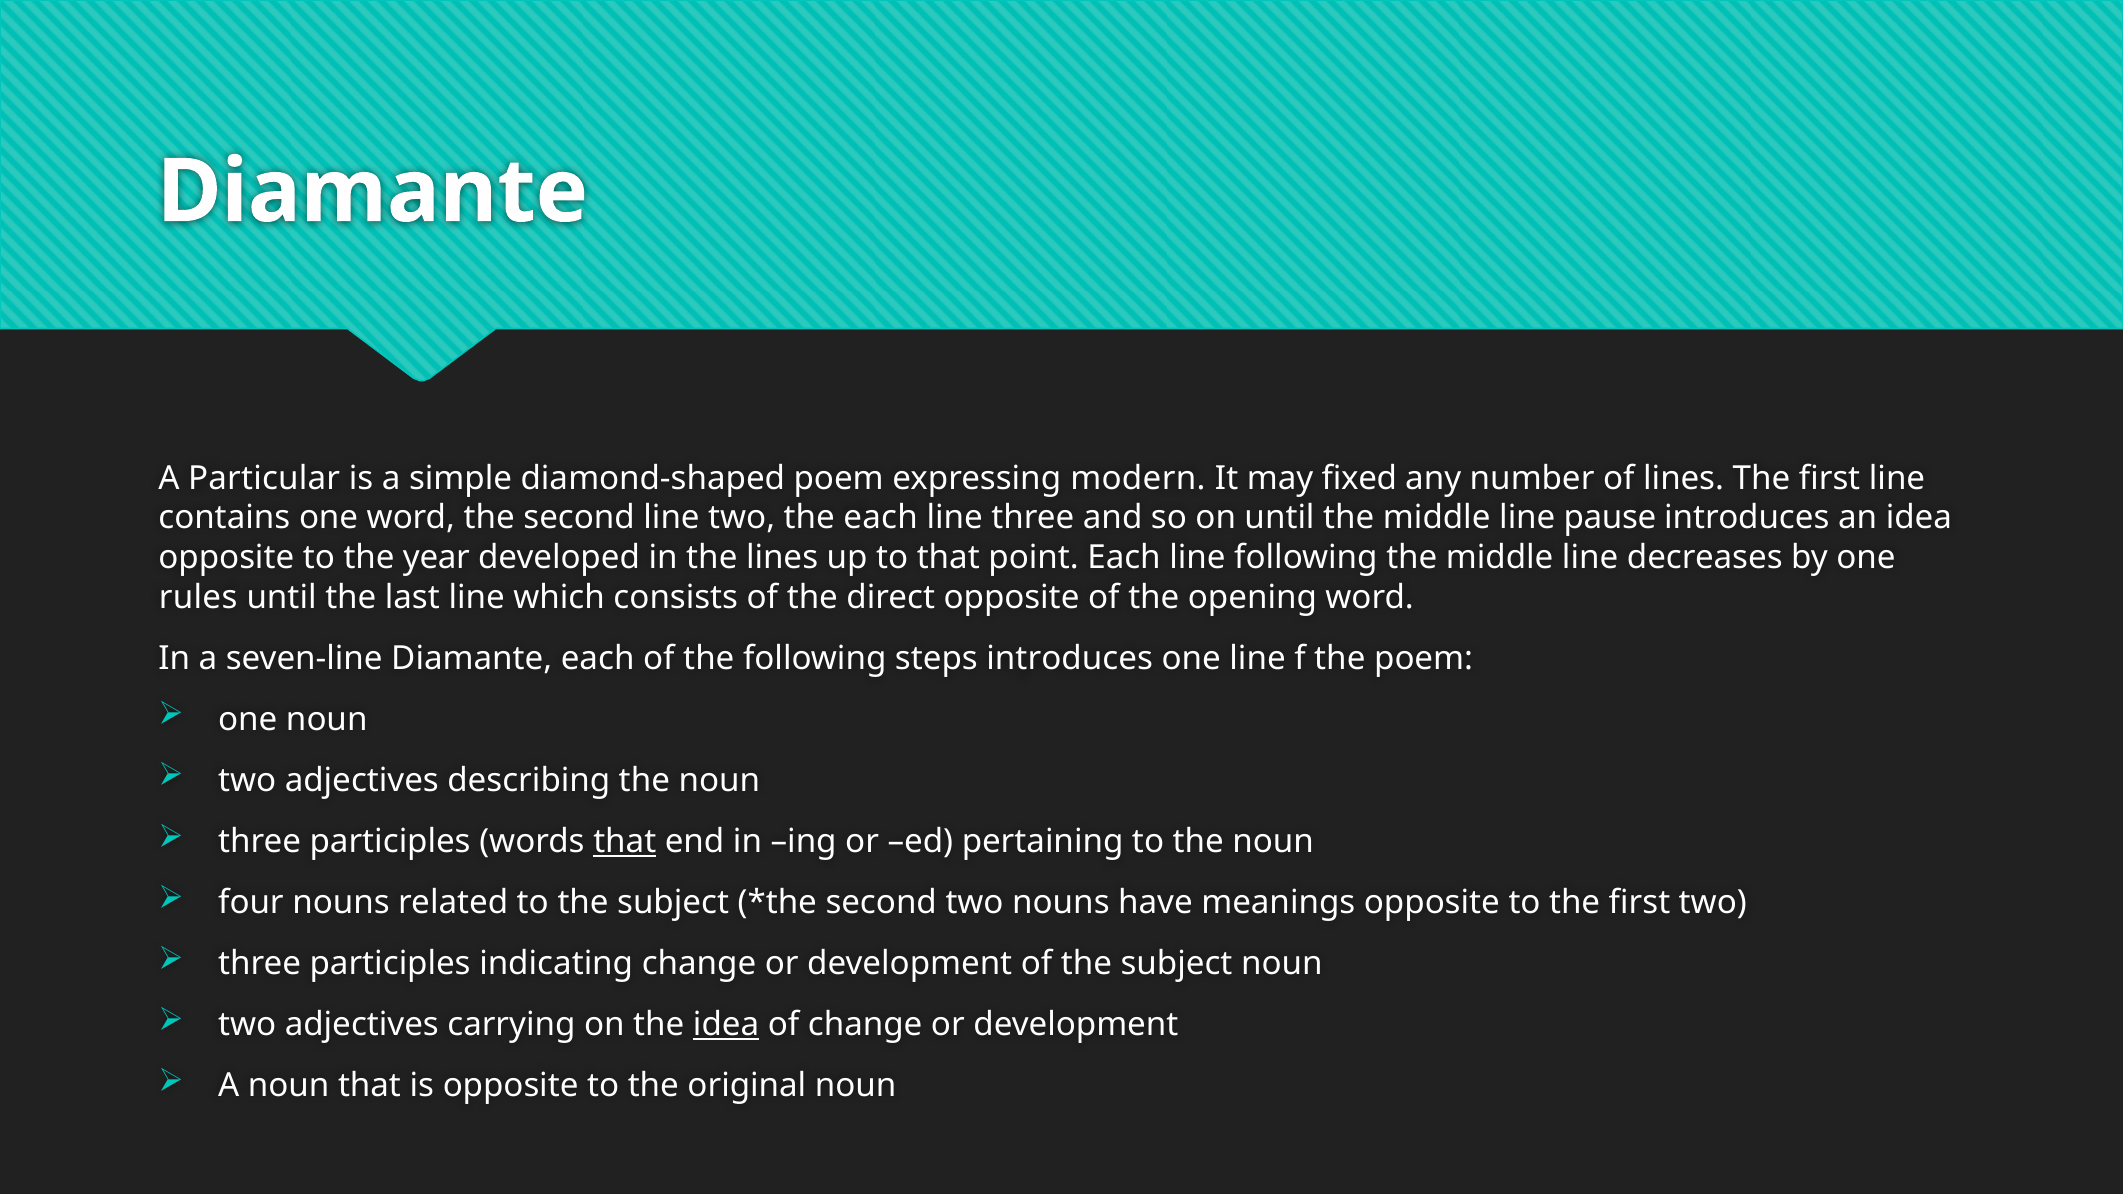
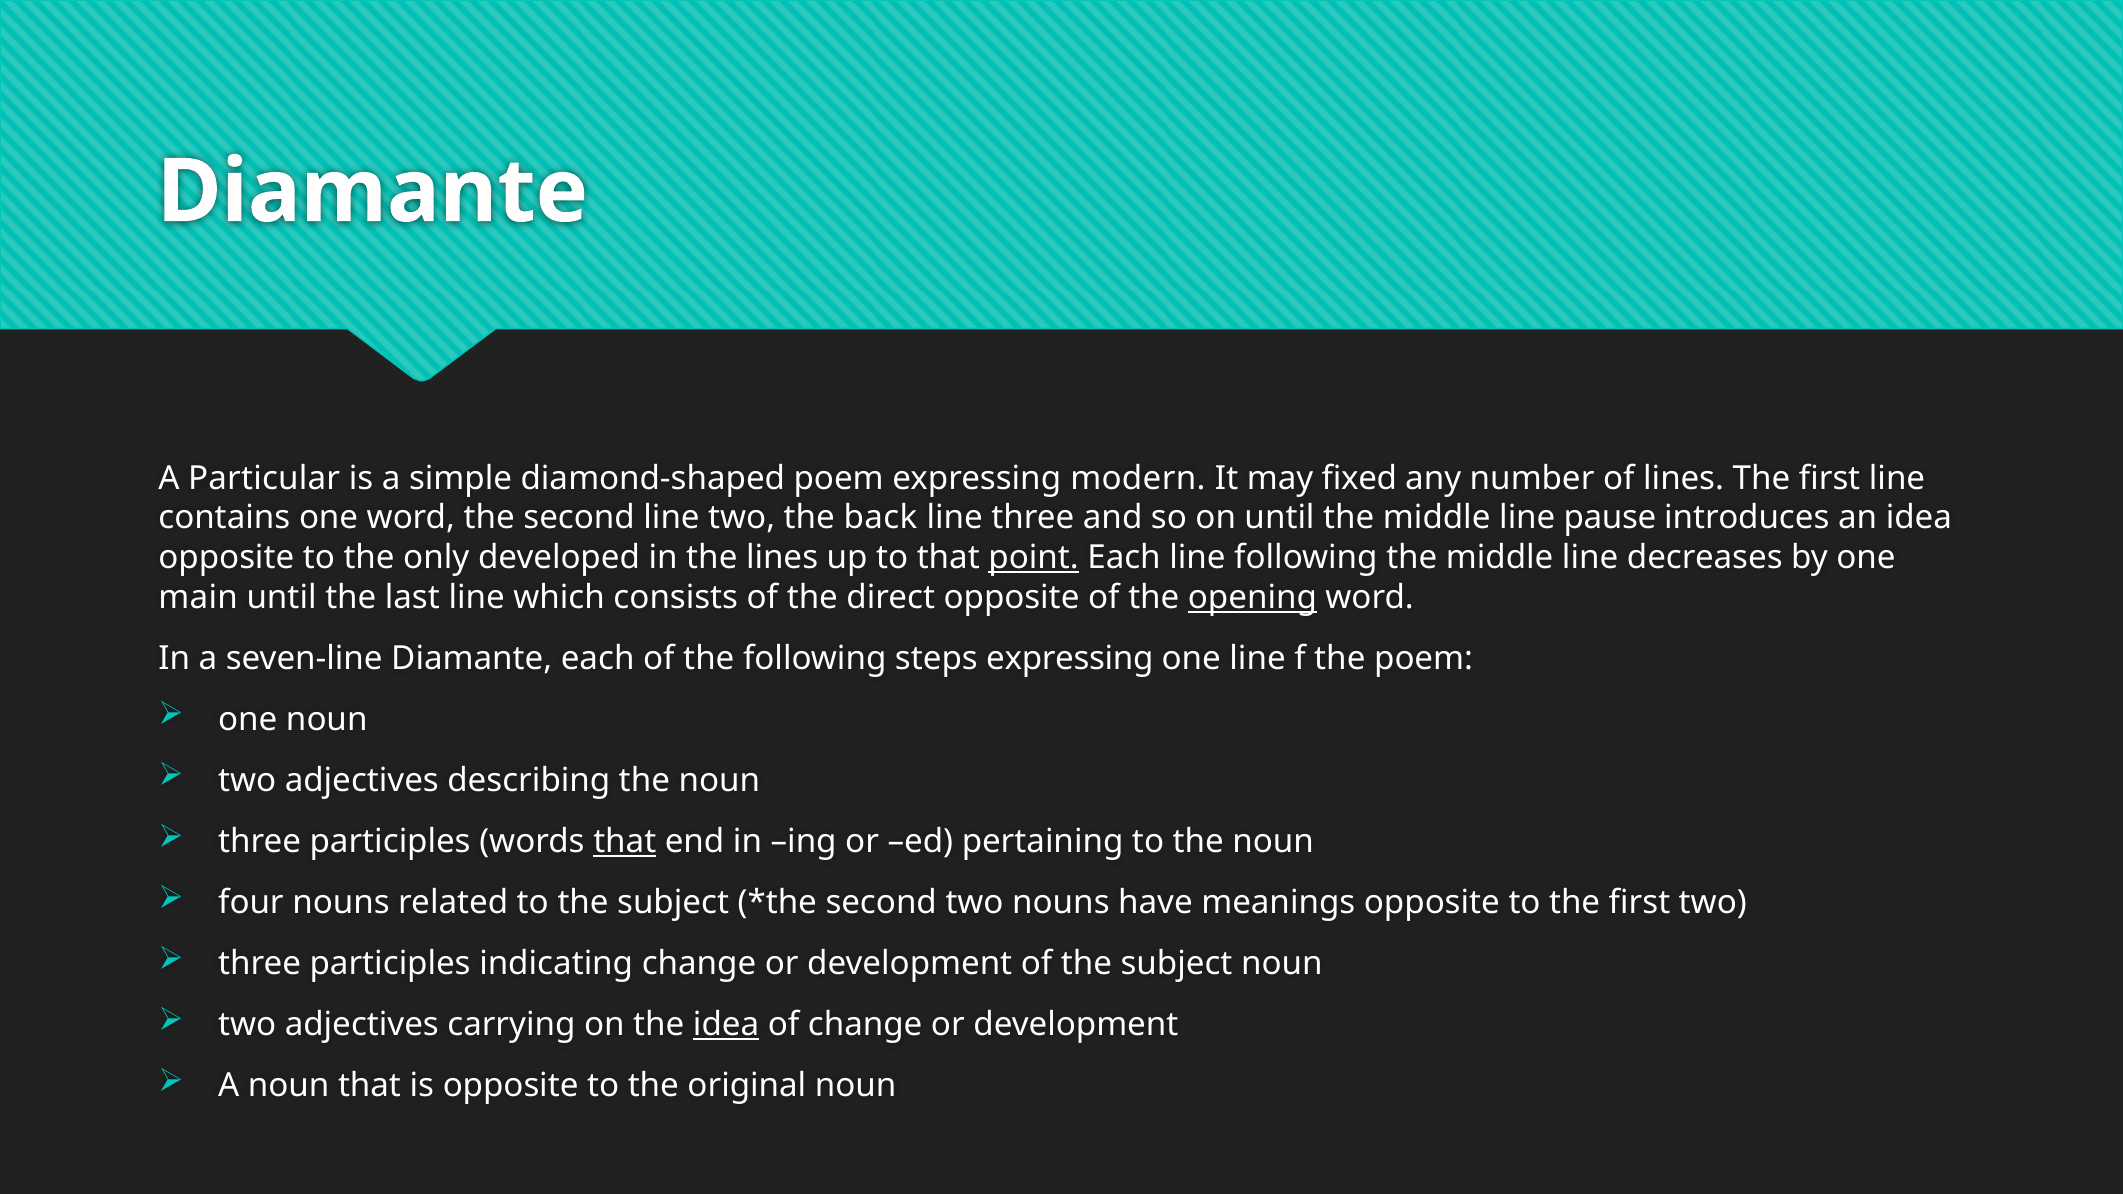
the each: each -> back (881, 518)
year: year -> only (436, 558)
point underline: none -> present (1034, 558)
rules: rules -> main (198, 598)
opening underline: none -> present (1252, 598)
steps introduces: introduces -> expressing (1070, 659)
